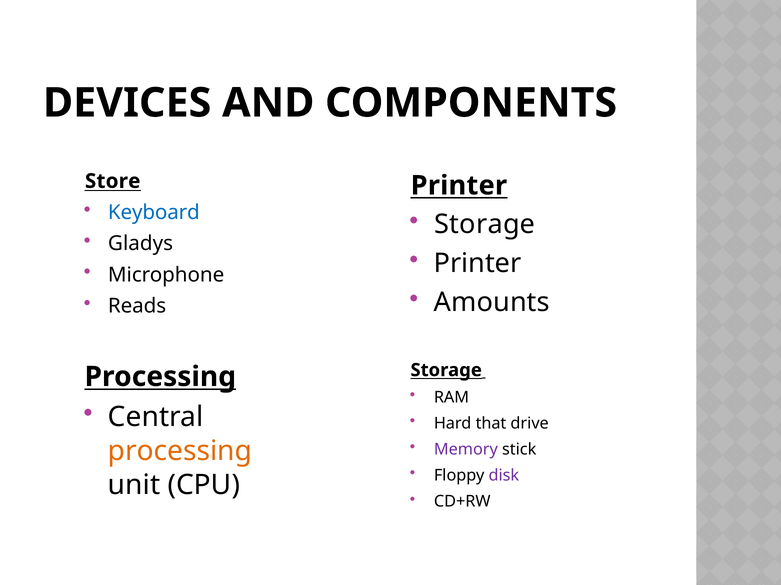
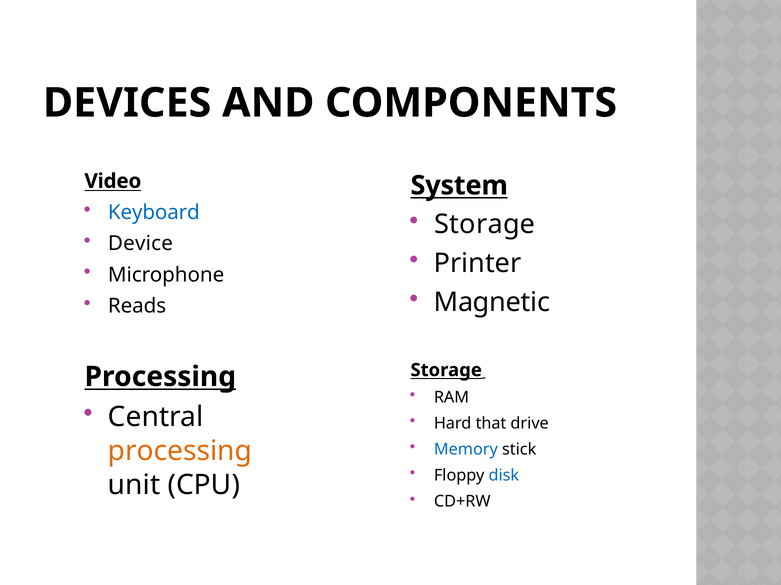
Store: Store -> Video (113, 181)
Printer: Printer -> System (459, 186)
Gladys: Gladys -> Device (140, 244)
Amounts: Amounts -> Magnetic (492, 303)
Memory colour: purple -> blue (466, 450)
disk colour: purple -> blue (504, 476)
